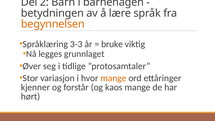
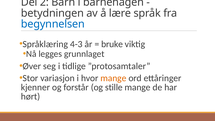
begynnelsen colour: orange -> blue (53, 24)
3-3: 3-3 -> 4-3 (76, 44)
kaos: kaos -> stille (114, 87)
